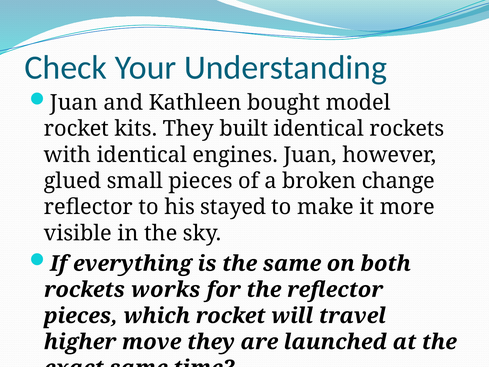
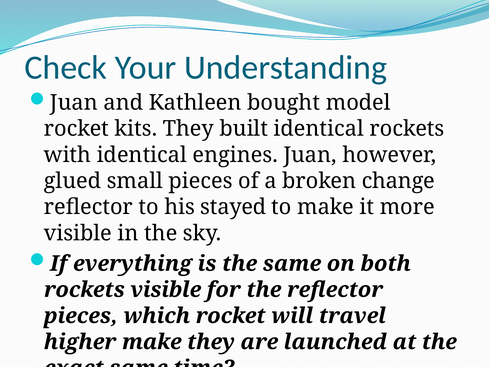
rockets works: works -> visible (166, 290)
higher move: move -> make (152, 342)
